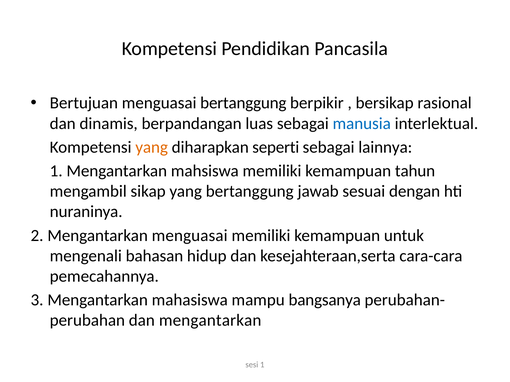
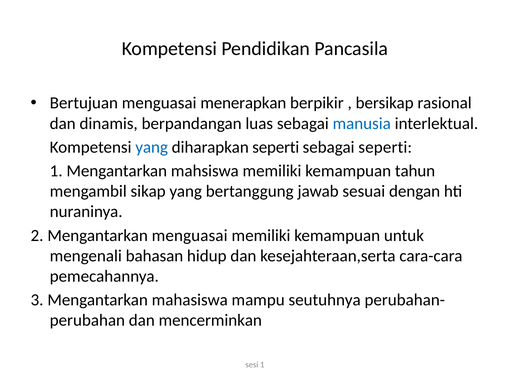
menguasai bertanggung: bertanggung -> menerapkan (243, 103)
yang colour: orange -> blue (152, 147)
sebagai lainnya: lainnya -> seperti (385, 147)
bangsanya: bangsanya -> seutuhnya (325, 300)
dan mengantarkan: mengantarkan -> mencerminkan (210, 321)
